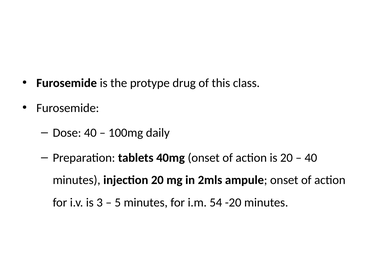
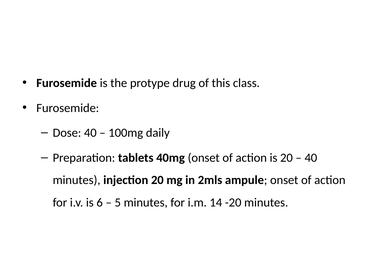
3: 3 -> 6 (100, 202)
54: 54 -> 14 (216, 202)
